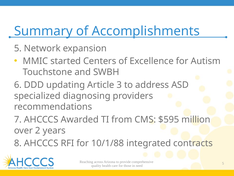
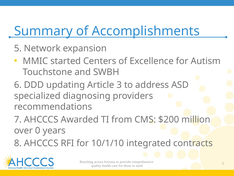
$595: $595 -> $200 (169, 119)
2: 2 -> 0 (38, 130)
10/1/88: 10/1/88 -> 10/1/10 (108, 143)
